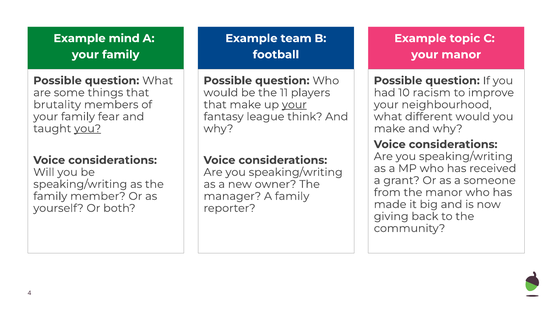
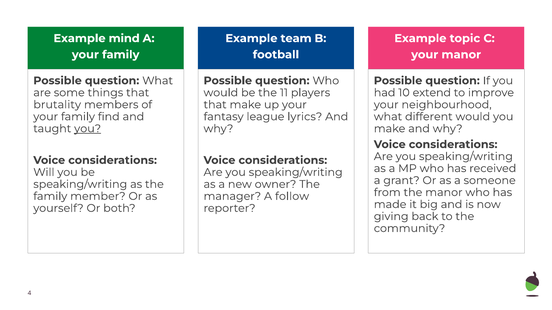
racism: racism -> extend (432, 93)
your underline: present -> none (294, 105)
fear: fear -> find (109, 117)
think: think -> lyrics (305, 117)
A family: family -> follow (292, 197)
